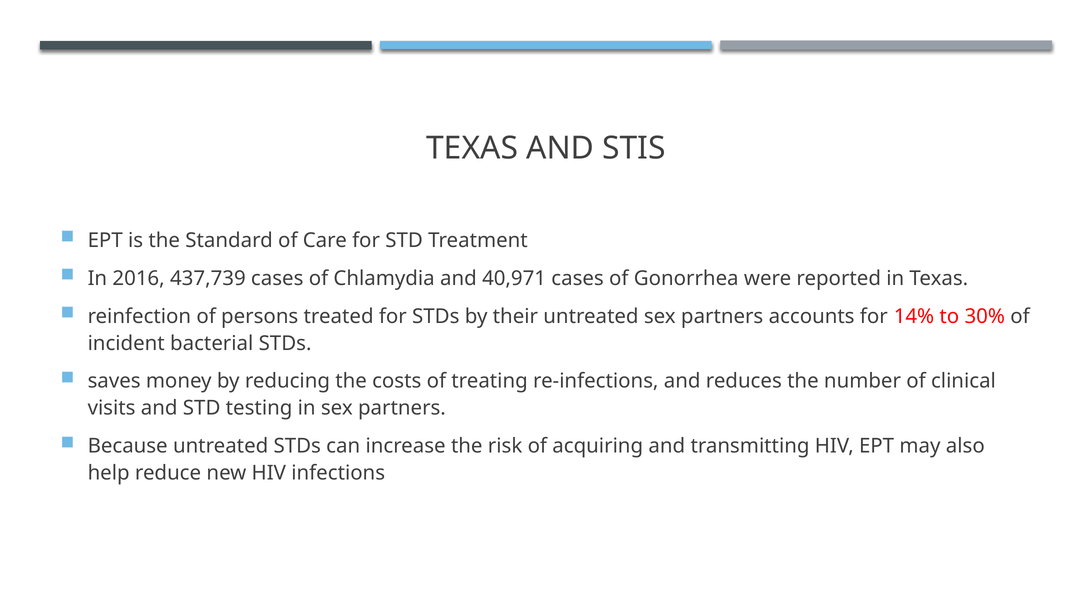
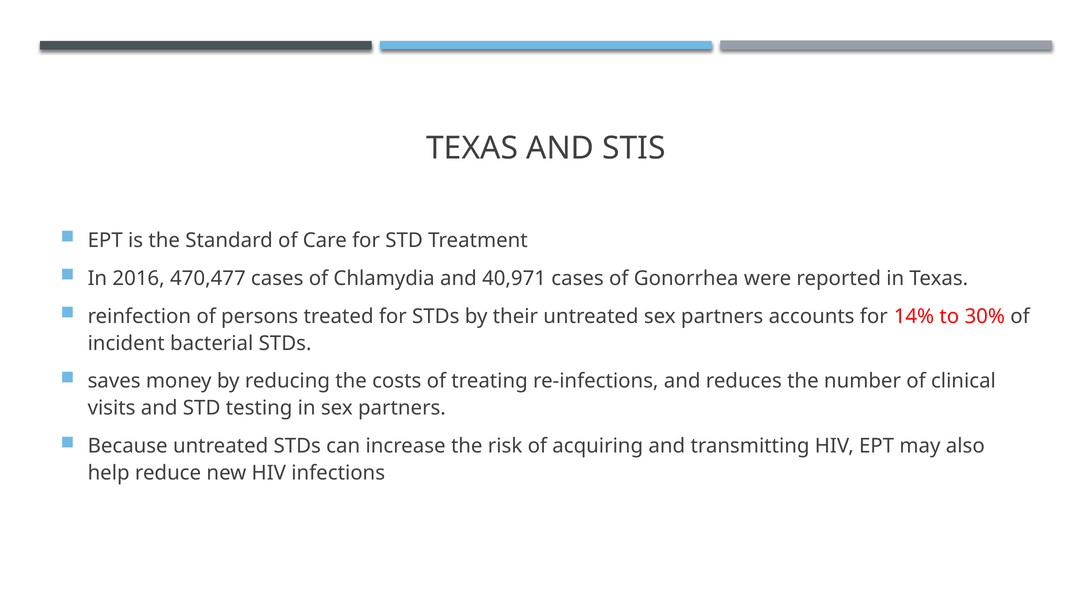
437,739: 437,739 -> 470,477 (208, 278)
